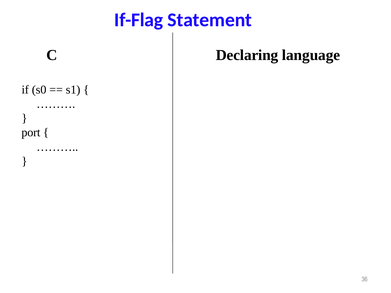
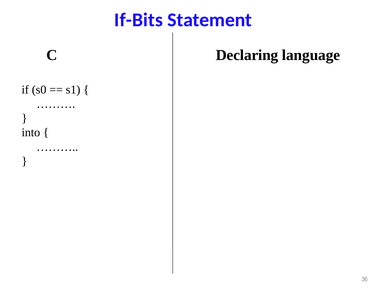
If-Flag: If-Flag -> If-Bits (139, 20)
port: port -> into (31, 133)
